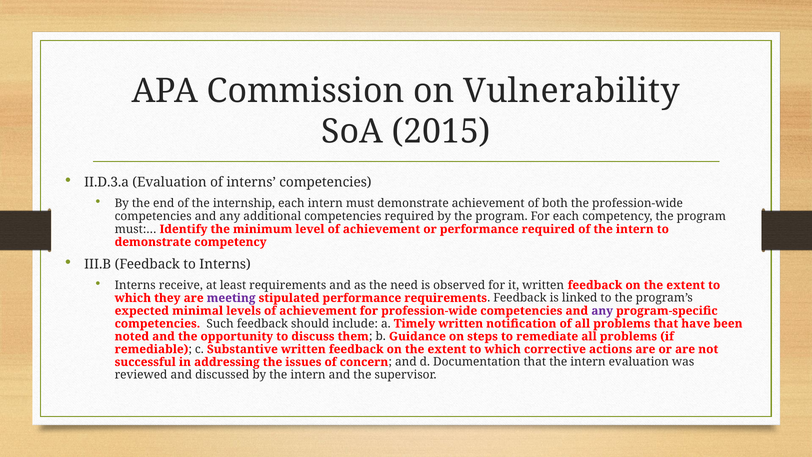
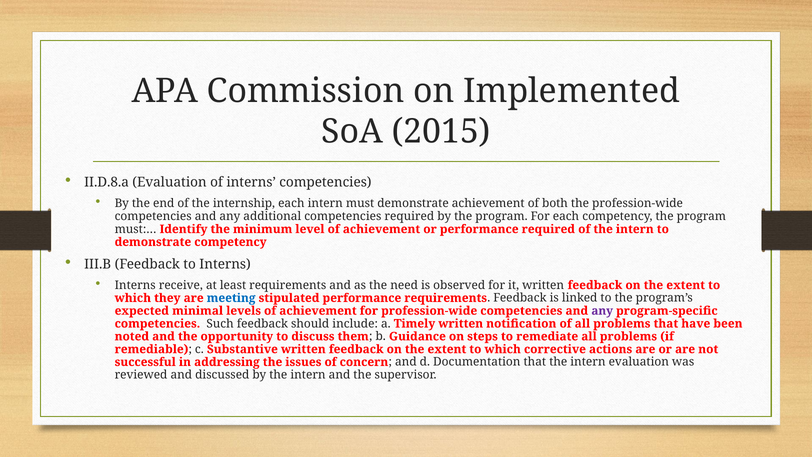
Vulnerability: Vulnerability -> Implemented (572, 91)
II.D.3.a: II.D.3.a -> II.D.8.a (107, 182)
meeting colour: purple -> blue (231, 298)
